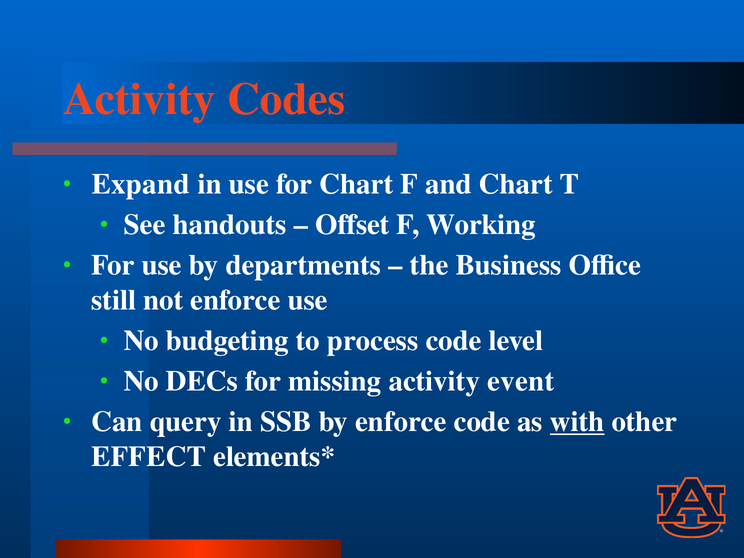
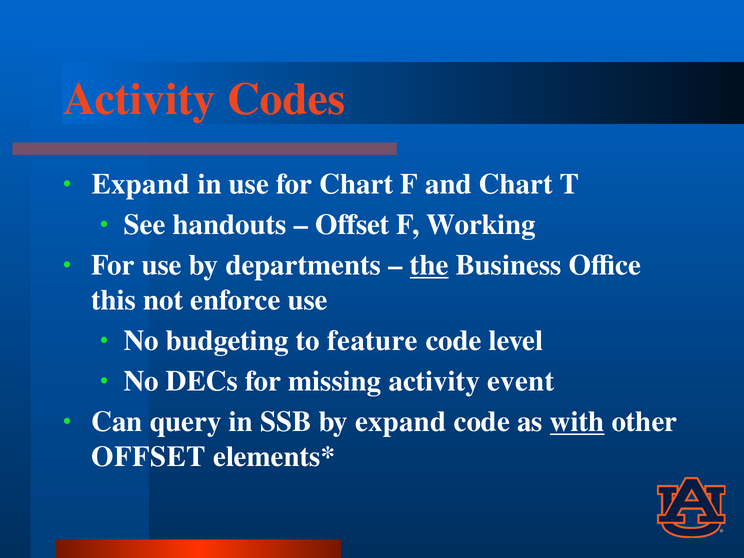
the underline: none -> present (429, 265)
still: still -> this (114, 300)
process: process -> feature (373, 341)
by enforce: enforce -> expand (401, 422)
EFFECT: EFFECT -> OFFSET (148, 457)
